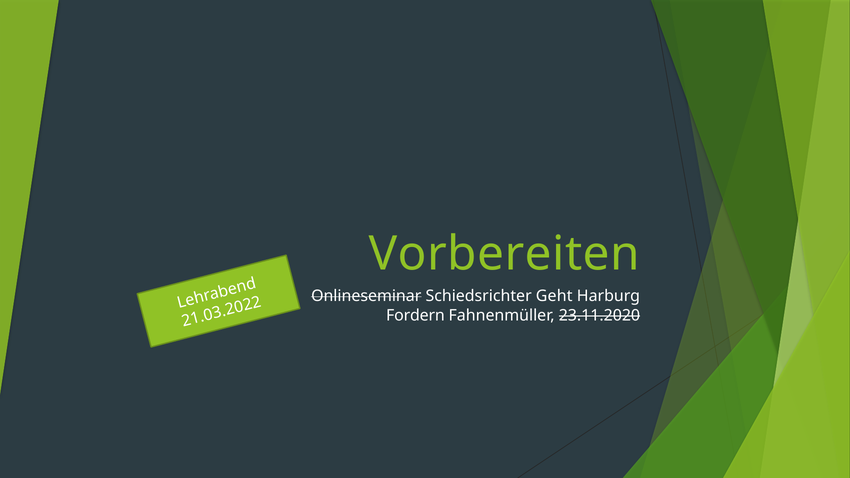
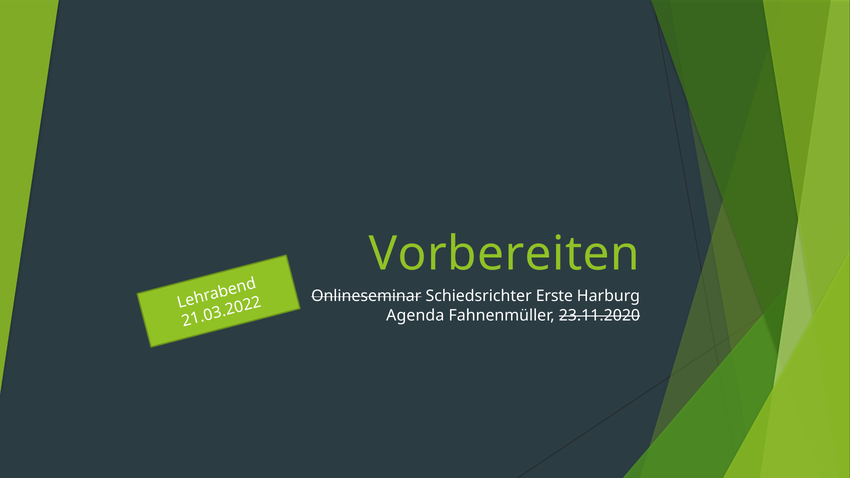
Geht: Geht -> Erste (554, 296)
Fordern: Fordern -> Agenda (415, 315)
